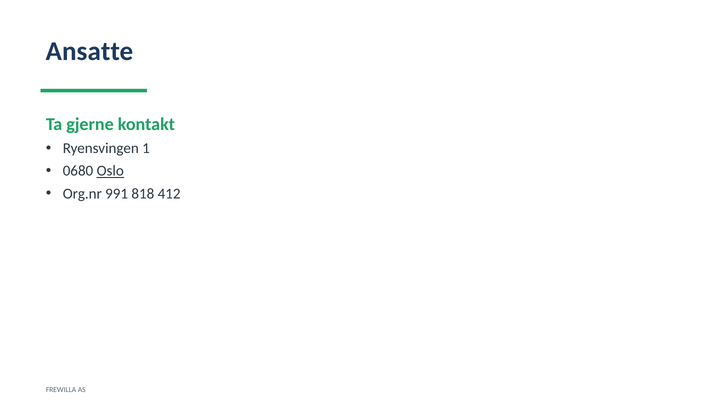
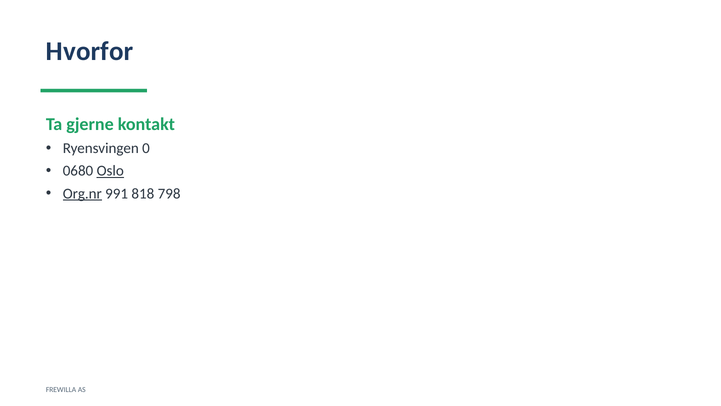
Ansatte: Ansatte -> Hvorfor (90, 51)
1: 1 -> 0 (146, 148)
Org.nr underline: none -> present (82, 193)
412: 412 -> 798 (169, 193)
